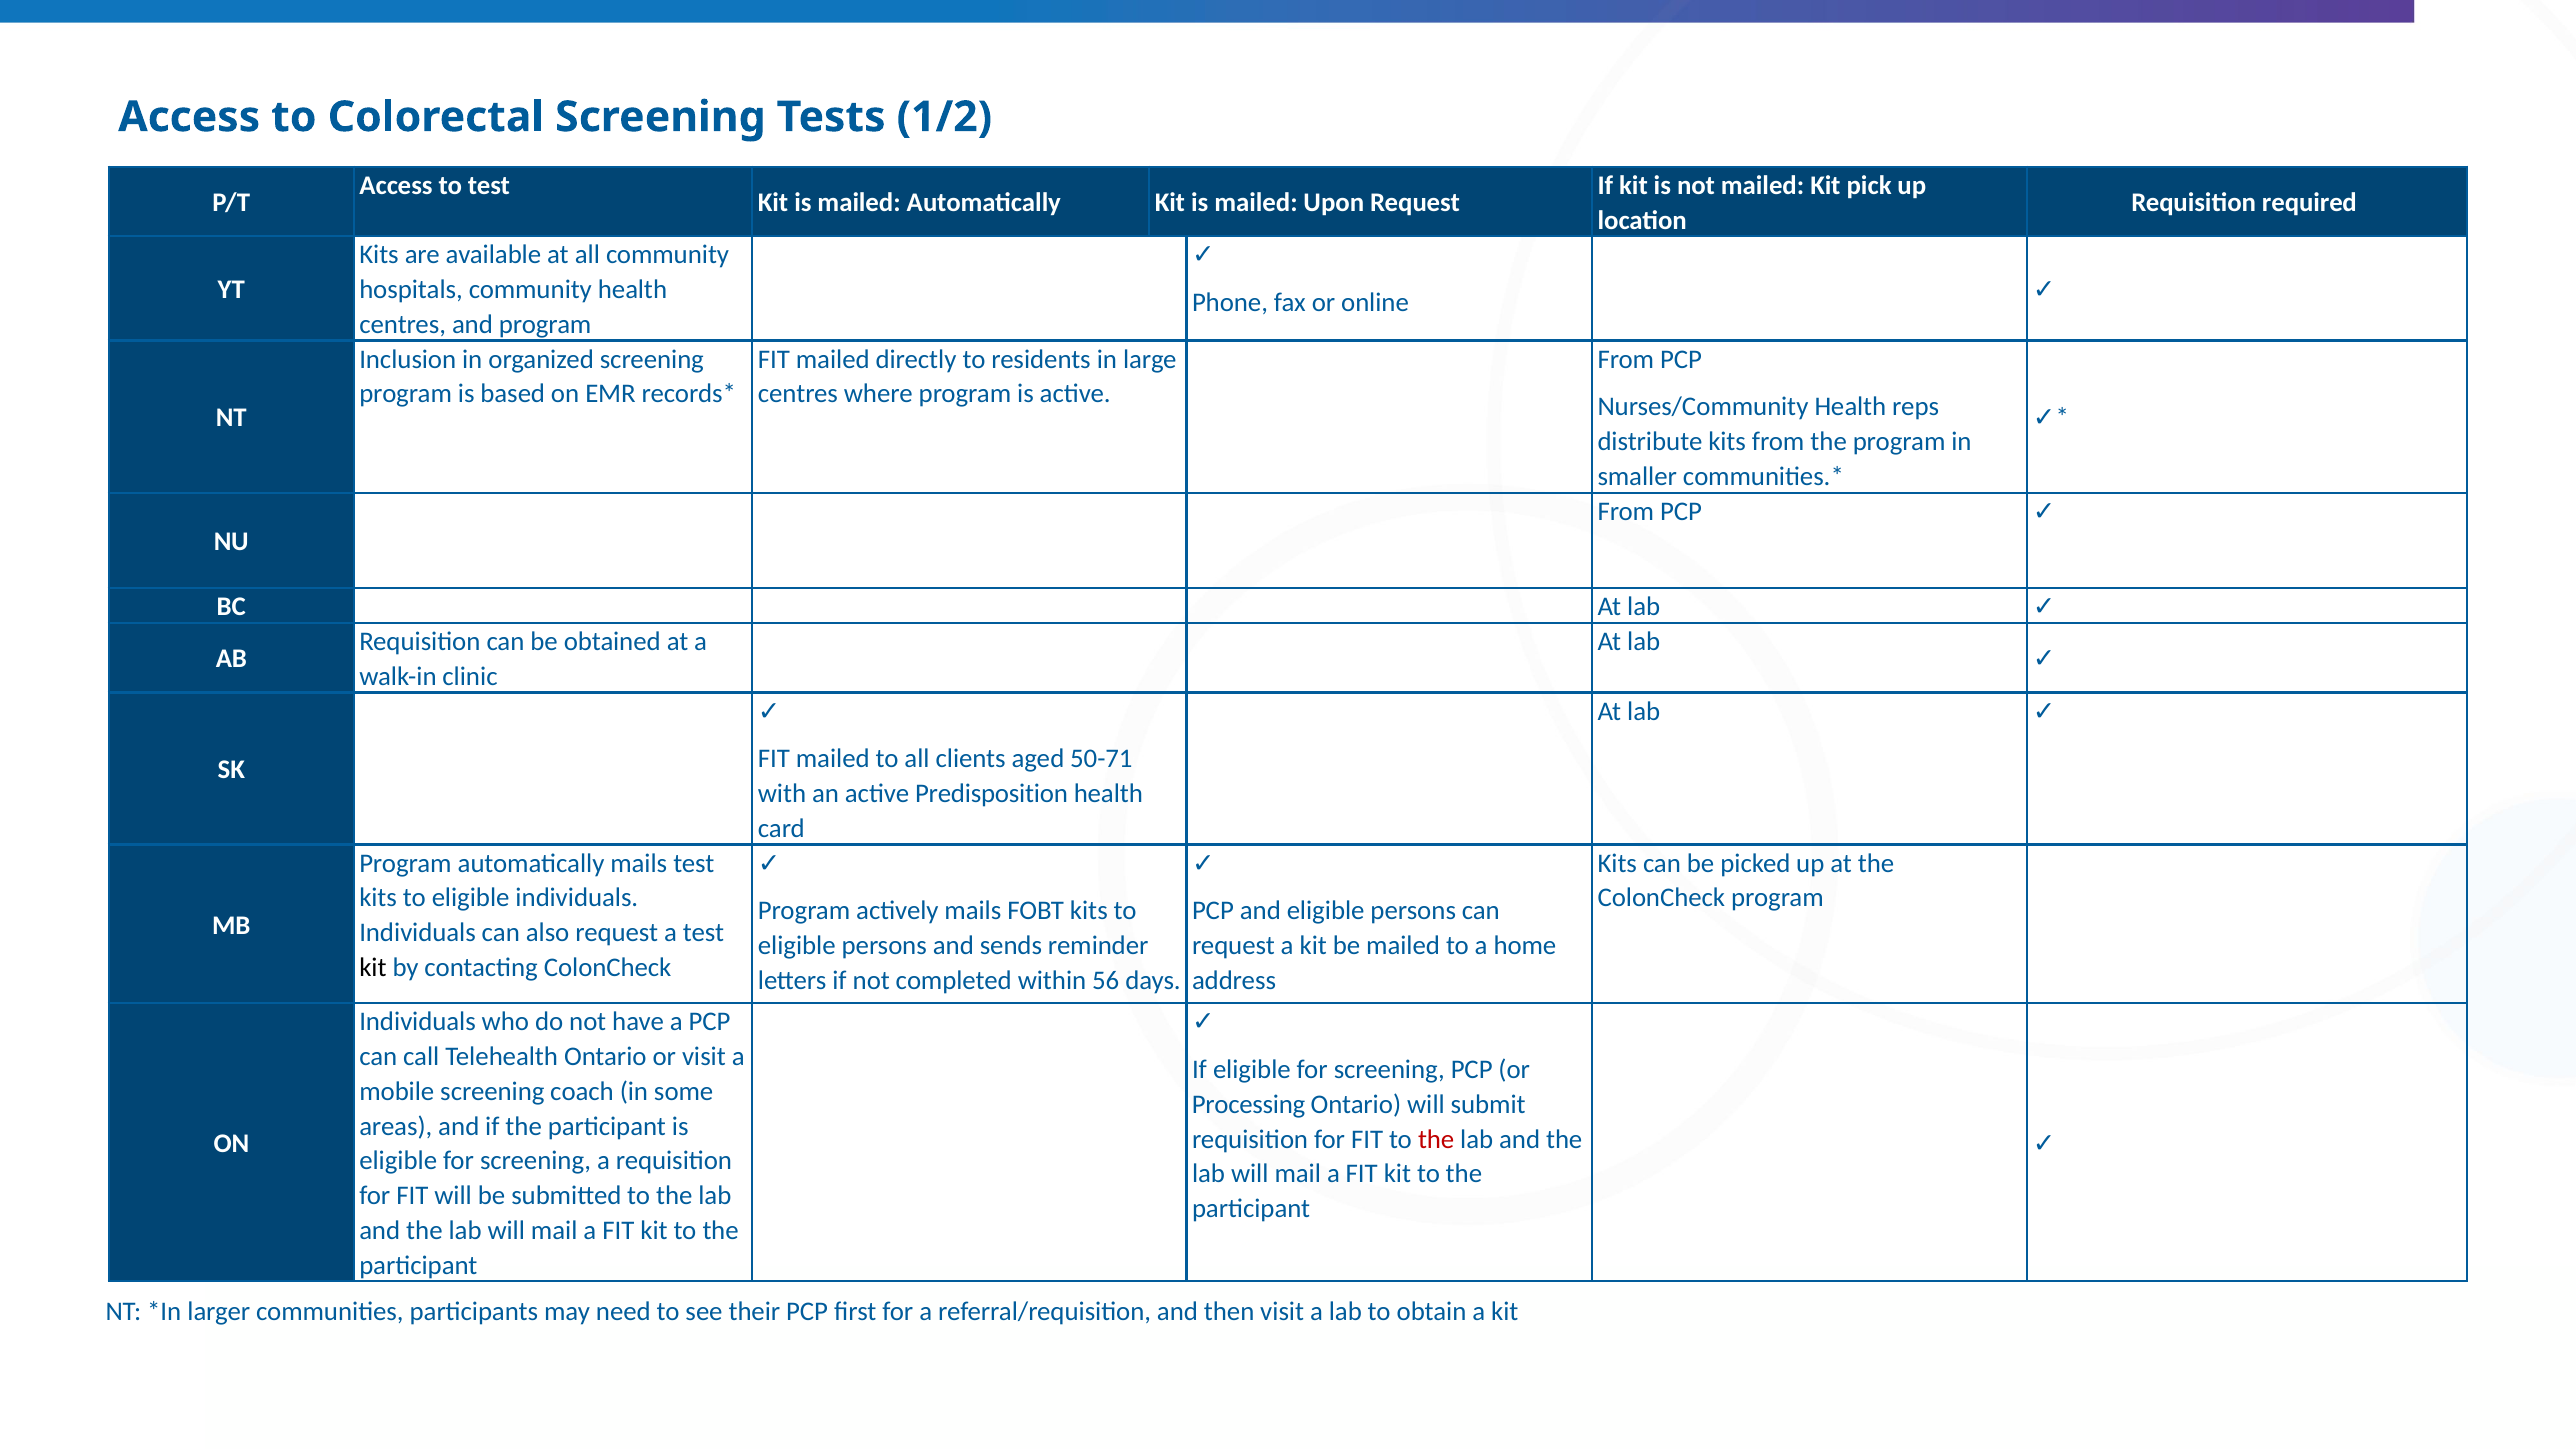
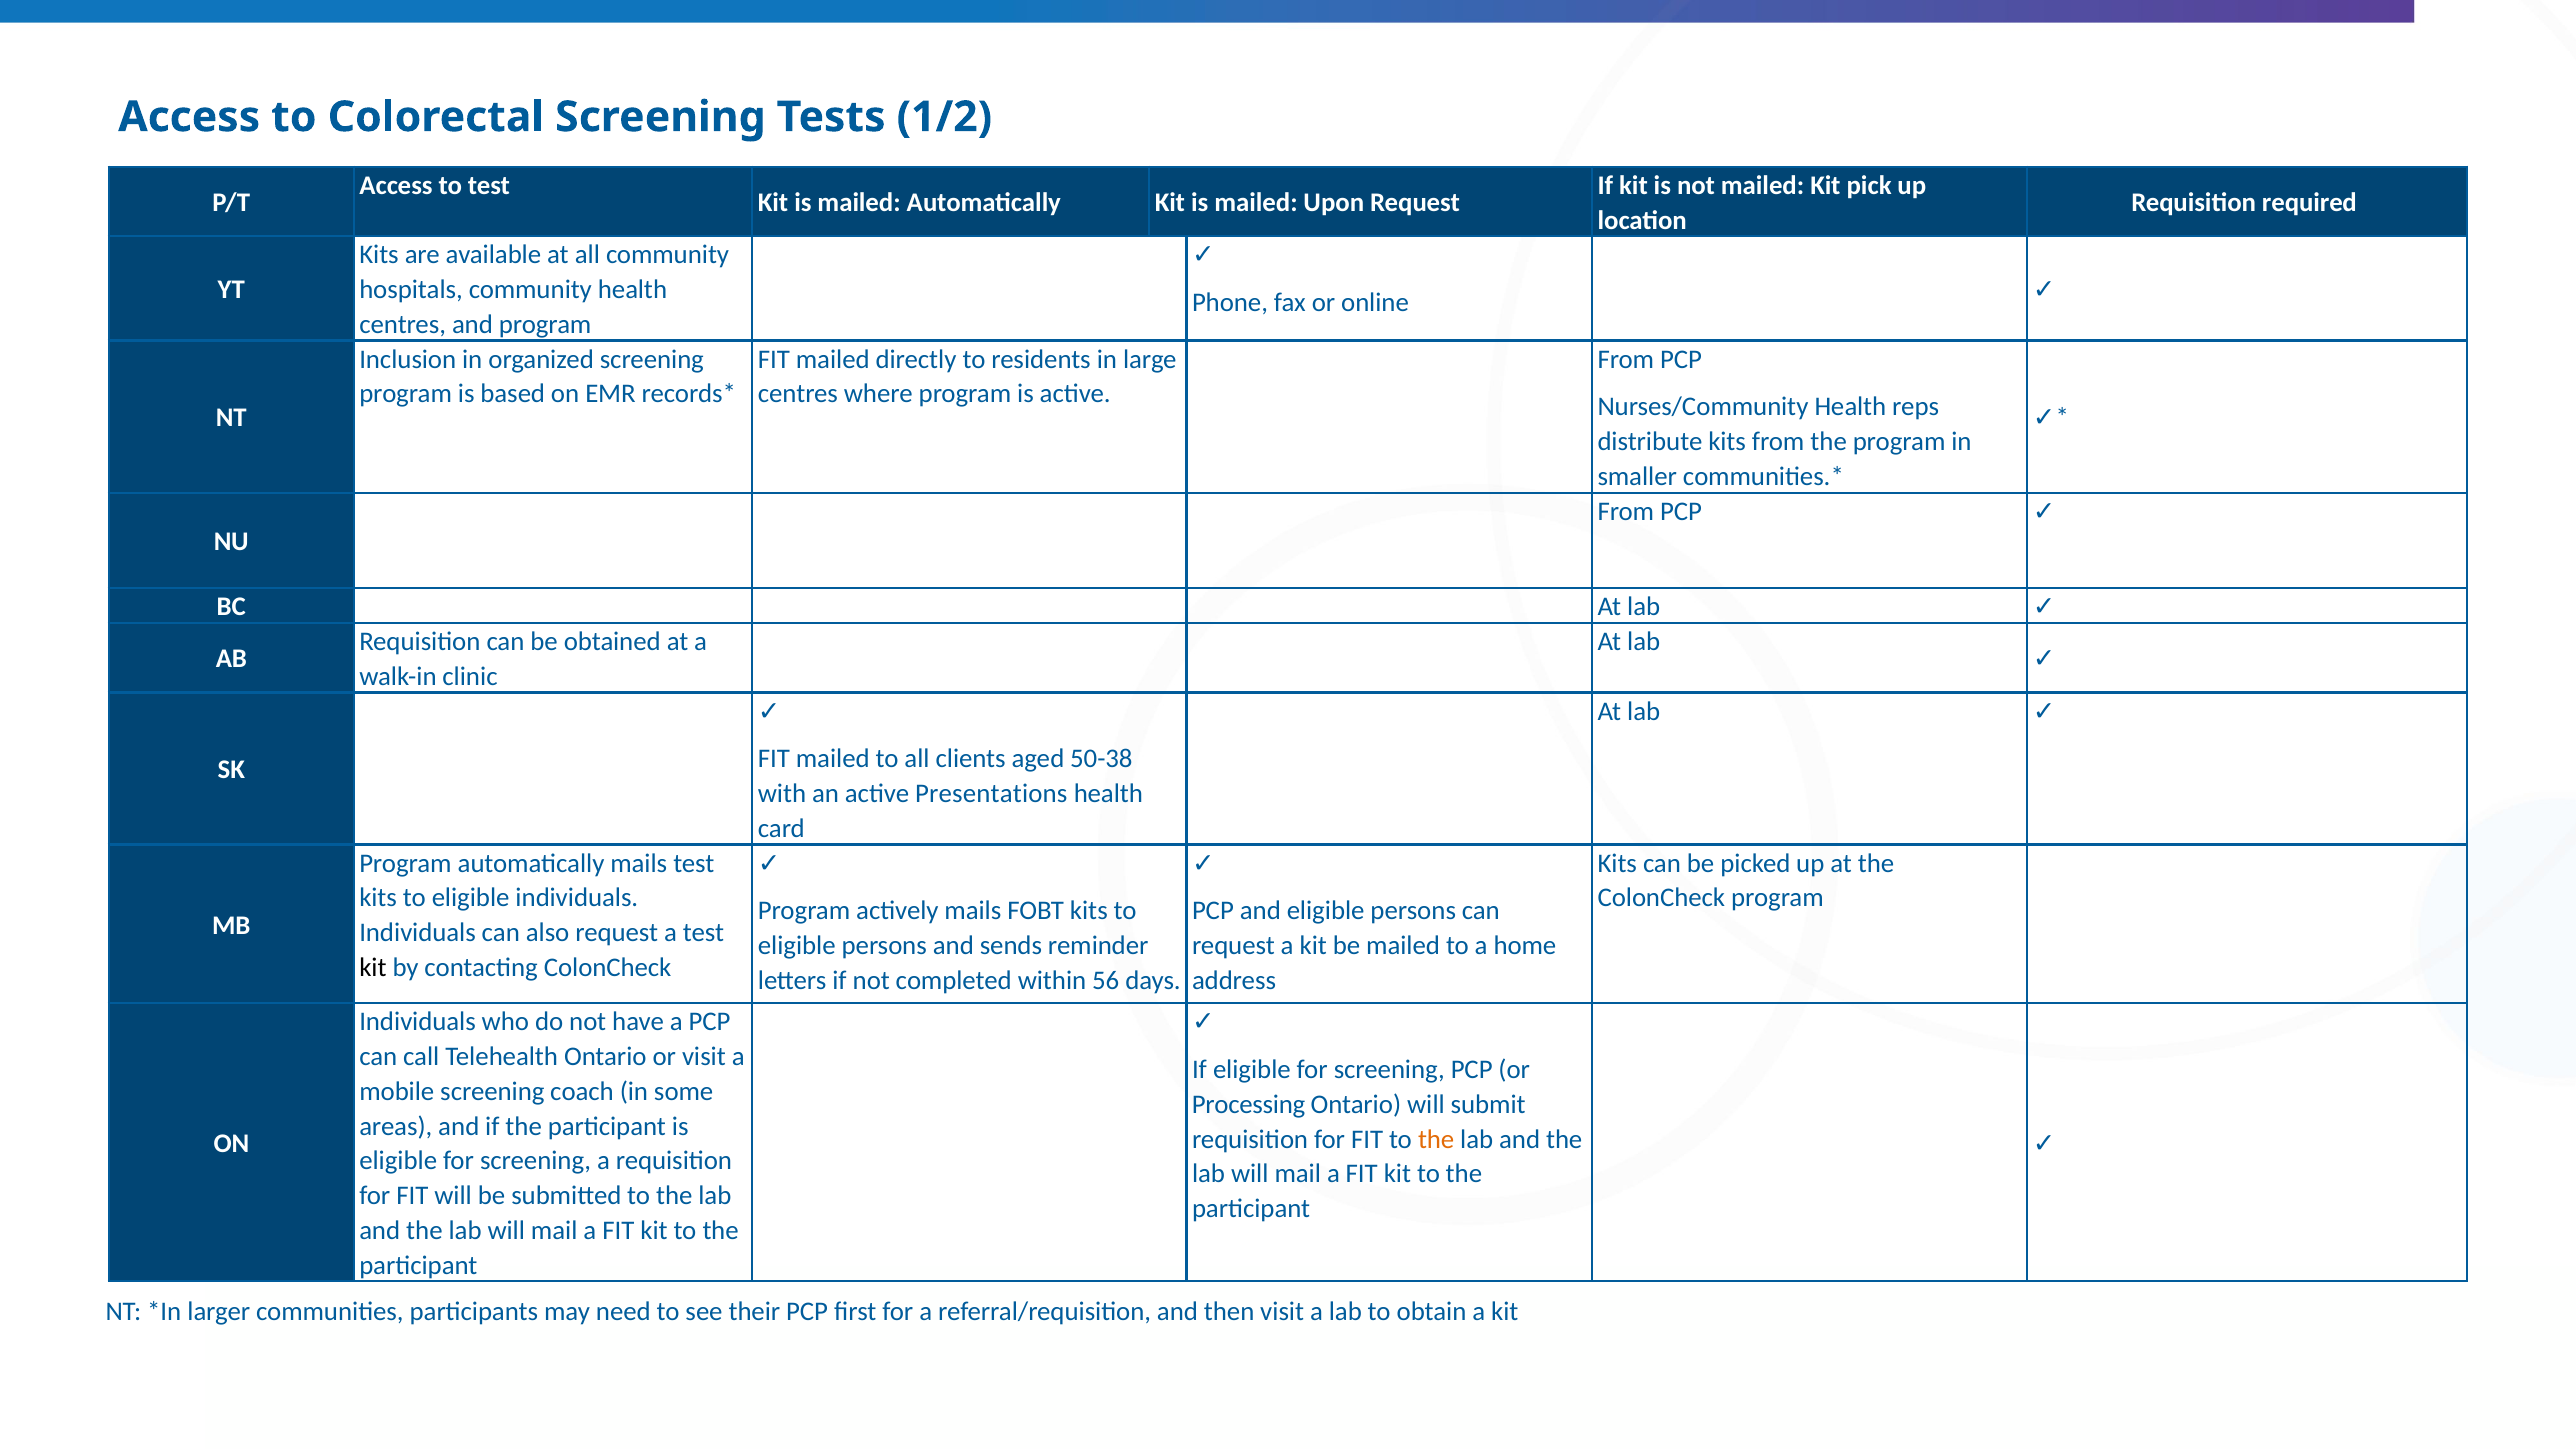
50-71: 50-71 -> 50-38 (1101, 759)
Predisposition: Predisposition -> Presentations (991, 794)
the colour: red -> orange (1436, 1139)
